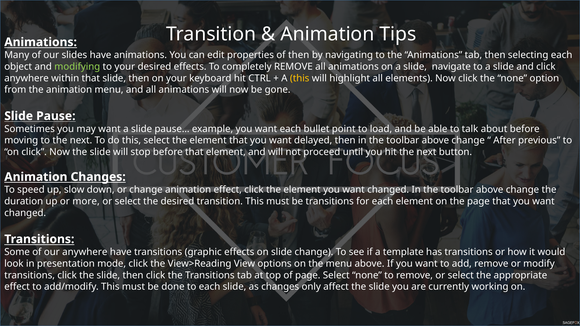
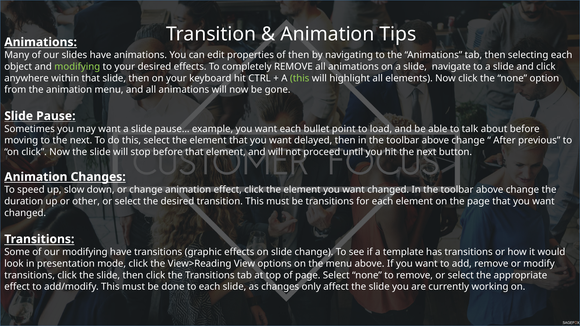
this colour: yellow -> light green (300, 78)
more: more -> other (86, 201)
our anywhere: anywhere -> modifying (85, 252)
